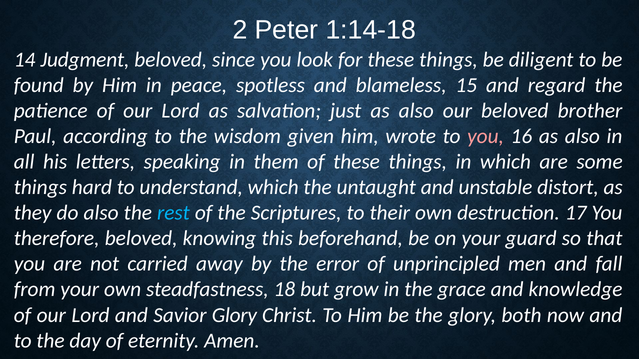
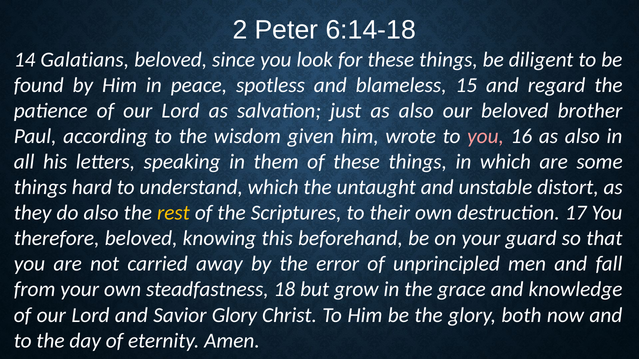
1:14-18: 1:14-18 -> 6:14-18 (371, 30)
Judgment: Judgment -> Galatians (85, 60)
rest colour: light blue -> yellow (173, 213)
